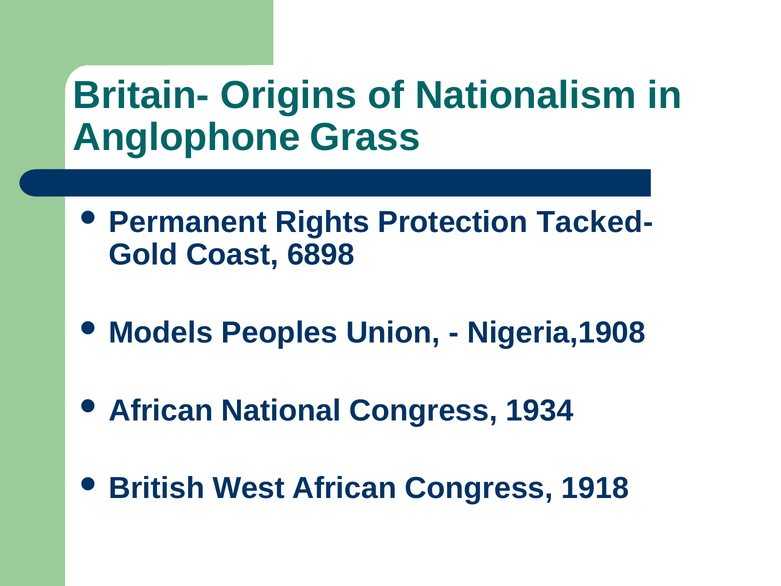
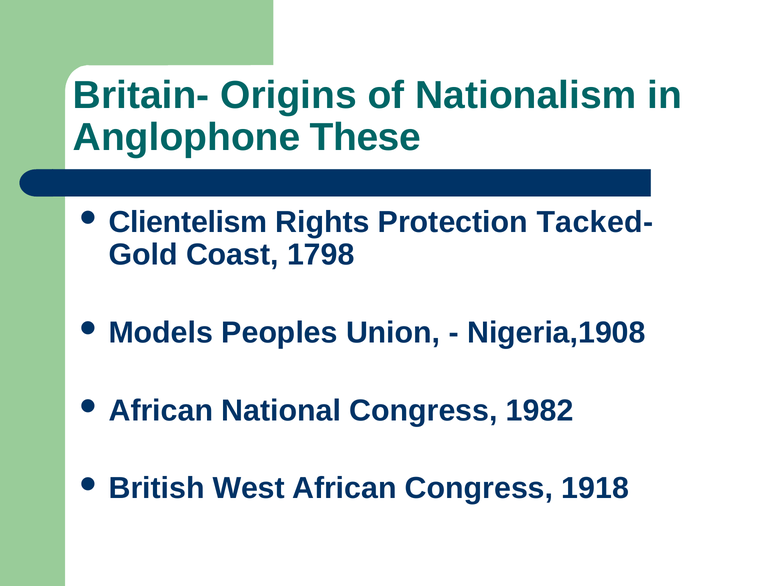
Grass: Grass -> These (365, 137)
Permanent: Permanent -> Clientelism (188, 222)
6898: 6898 -> 1798 (321, 255)
1934: 1934 -> 1982 (540, 410)
